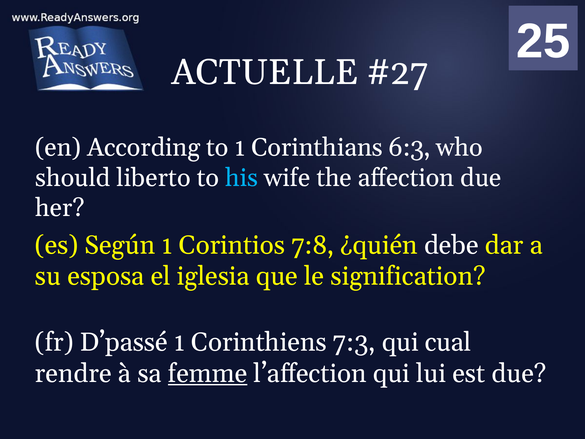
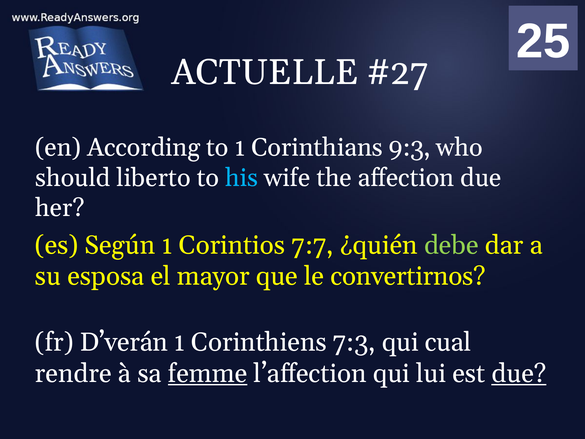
6:3: 6:3 -> 9:3 (410, 147)
7:8: 7:8 -> 7:7 (313, 245)
debe colour: white -> light green (451, 245)
iglesia: iglesia -> mayor (213, 276)
signification: signification -> convertirnos (408, 276)
D’passé: D’passé -> D’verán (124, 342)
due underline: none -> present (519, 373)
